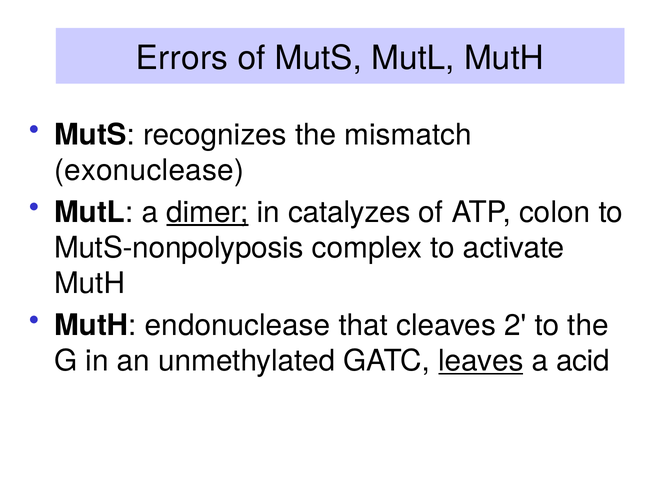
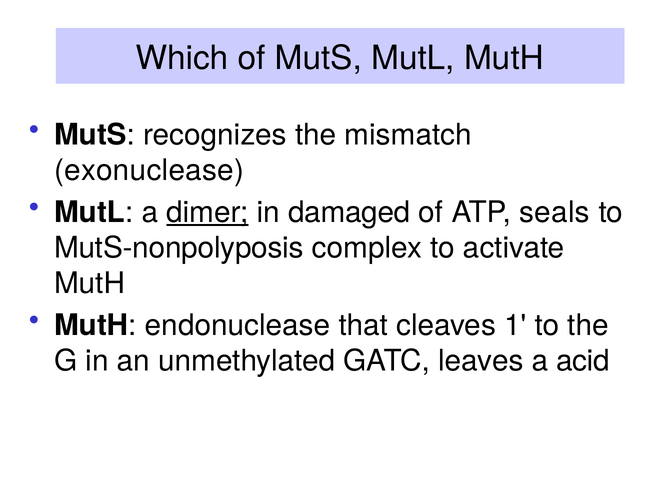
Errors: Errors -> Which (182, 58)
catalyzes: catalyzes -> damaged (349, 212)
colon: colon -> seals (555, 212)
2: 2 -> 1 (515, 325)
leaves underline: present -> none (481, 361)
